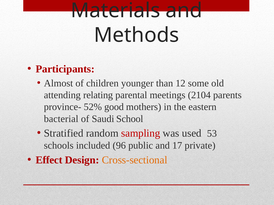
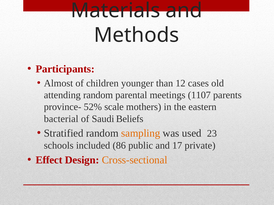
some: some -> cases (198, 83)
attending relating: relating -> random (98, 95)
2104: 2104 -> 1107 (199, 95)
good: good -> scale (114, 107)
School: School -> Beliefs (130, 119)
sampling colour: red -> orange (141, 134)
53: 53 -> 23 (212, 134)
96: 96 -> 86 (119, 146)
